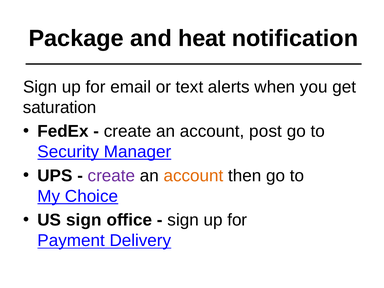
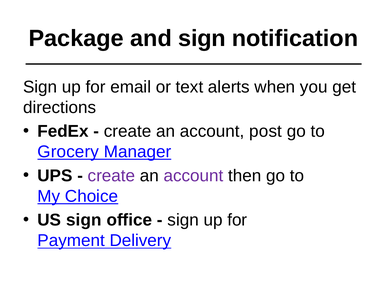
and heat: heat -> sign (202, 38)
saturation: saturation -> directions (60, 107)
Security: Security -> Grocery (68, 152)
account colour: orange -> purple (194, 176)
